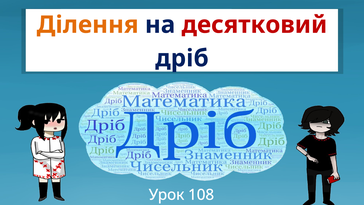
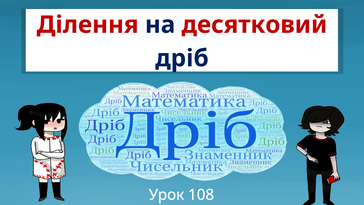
Ділення colour: orange -> red (88, 25)
